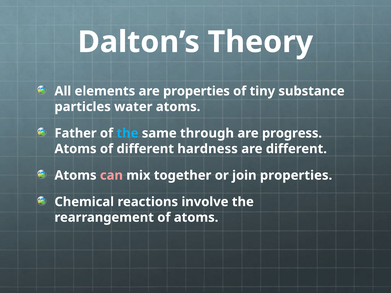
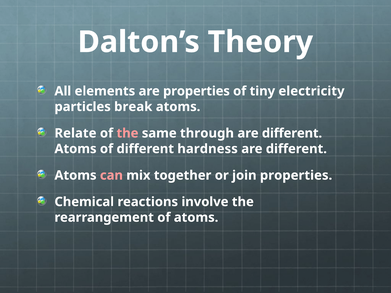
substance: substance -> electricity (312, 91)
water: water -> break (133, 107)
Father: Father -> Relate (75, 133)
the colour: light blue -> pink (127, 133)
progress: progress -> different (292, 133)
